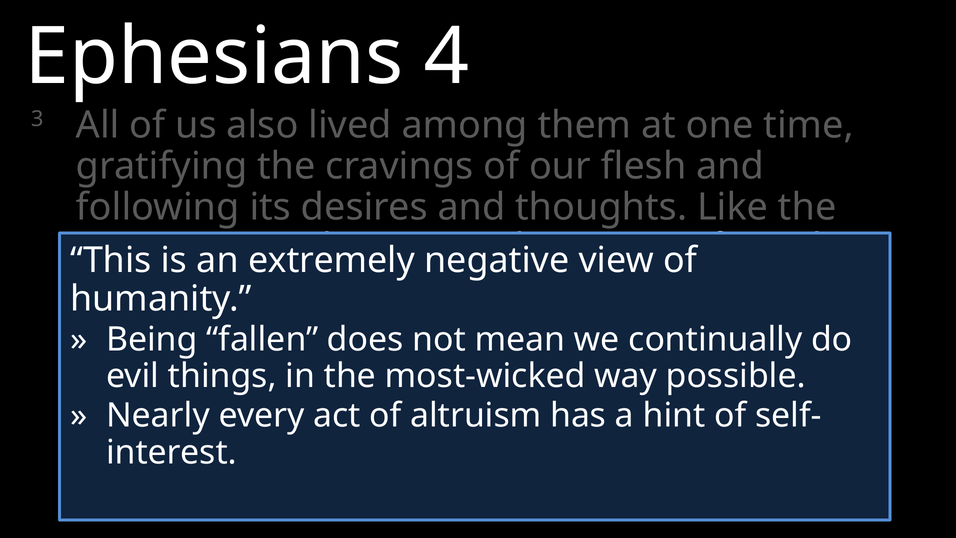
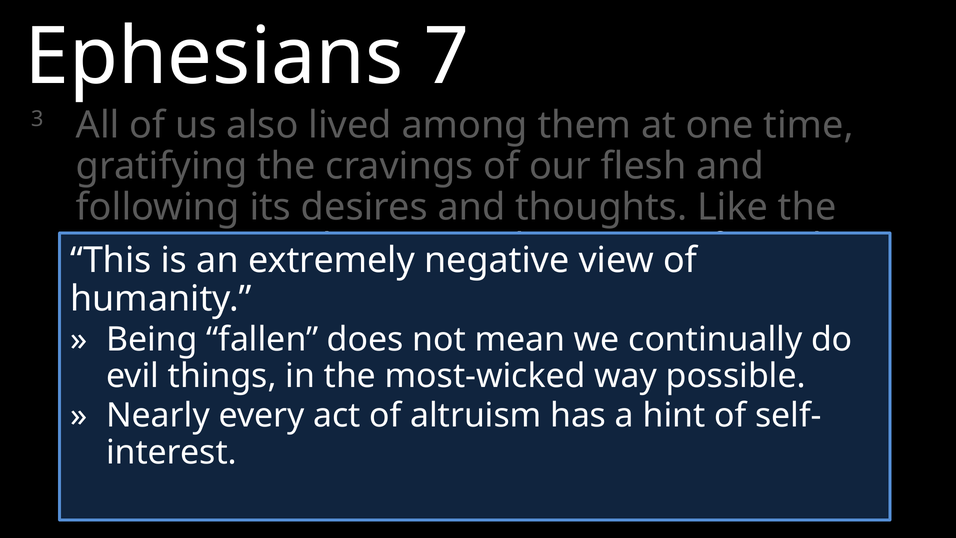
4: 4 -> 7 (447, 57)
